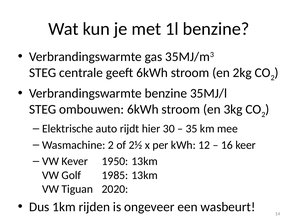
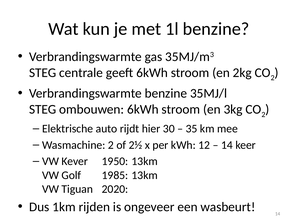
16: 16 -> 14 (227, 145)
